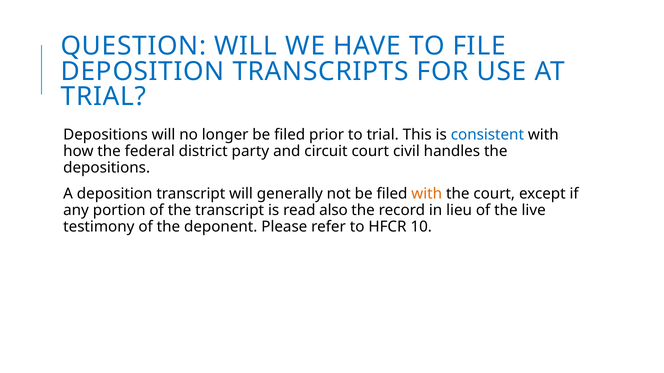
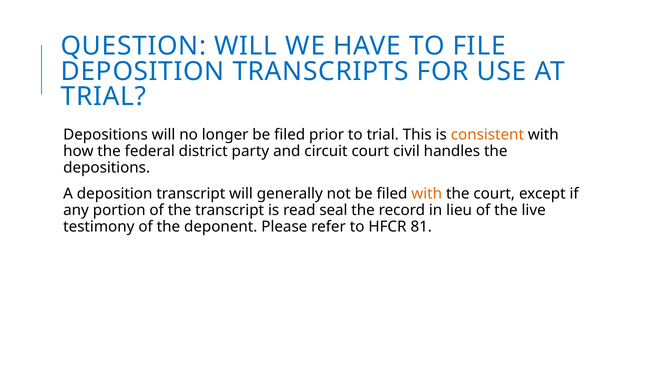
consistent colour: blue -> orange (487, 135)
also: also -> seal (333, 210)
10: 10 -> 81 (421, 227)
